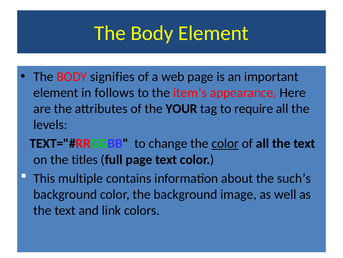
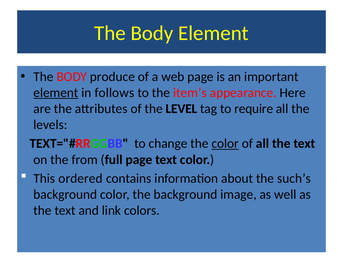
signifies: signifies -> produce (112, 76)
element underline: none -> present (56, 92)
YOUR: YOUR -> LEVEL (182, 108)
titles: titles -> from (85, 159)
multiple: multiple -> ordered (81, 178)
